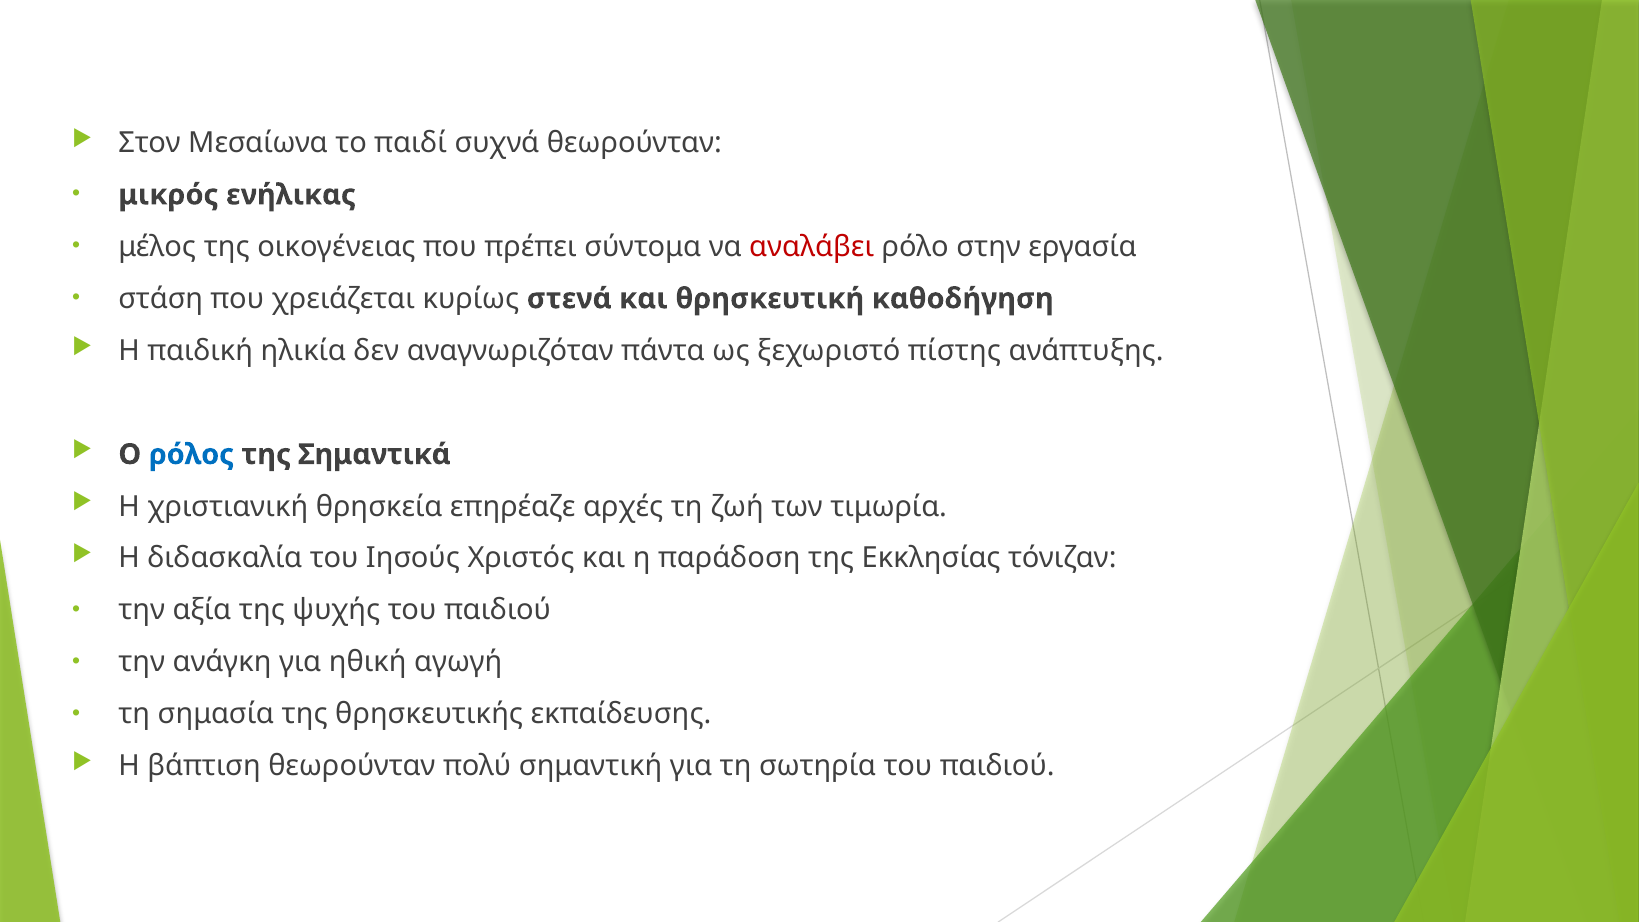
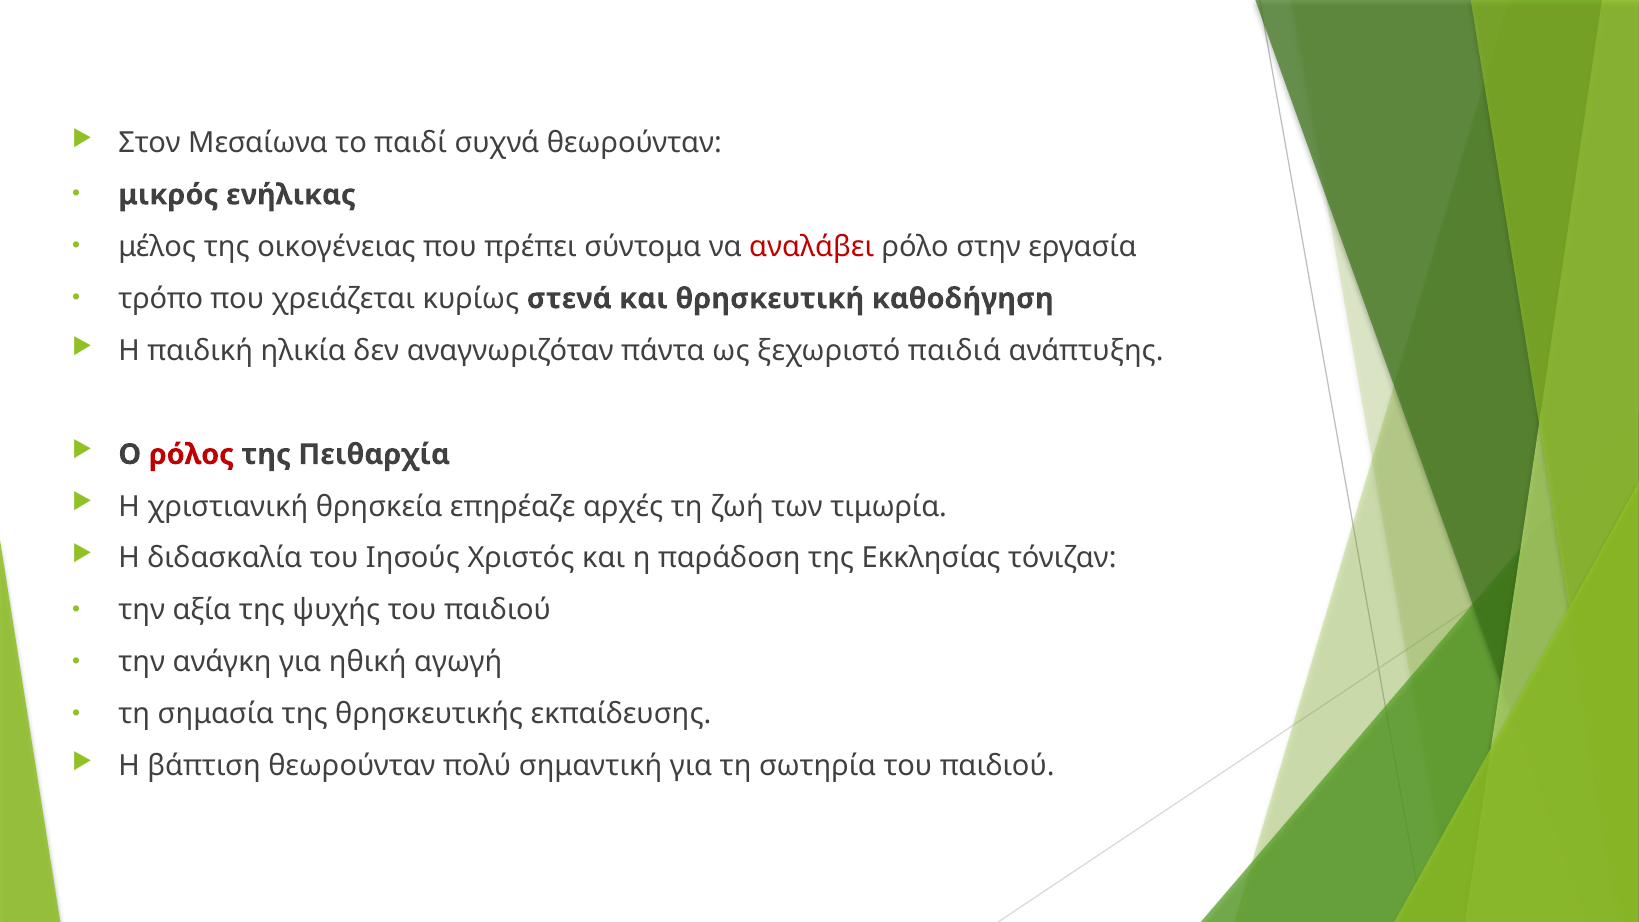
στάση: στάση -> τρόπο (161, 299)
πίστης: πίστης -> παιδιά (954, 351)
ρόλος colour: blue -> red (191, 454)
Σημαντικά: Σημαντικά -> Πειθαρχία (374, 454)
